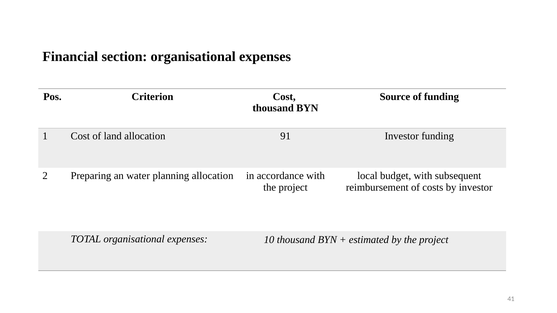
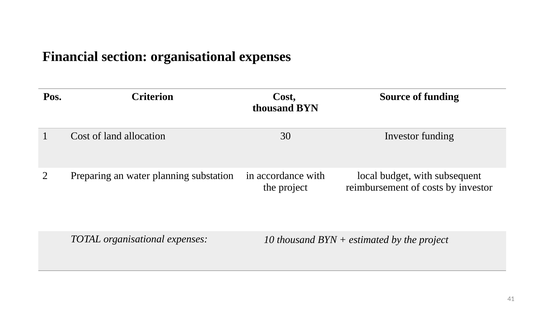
91: 91 -> 30 (286, 136)
planning allocation: allocation -> substation (213, 176)
